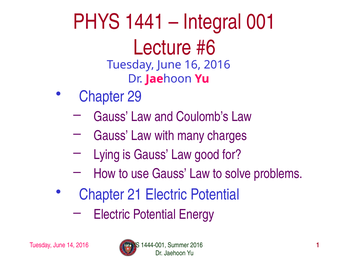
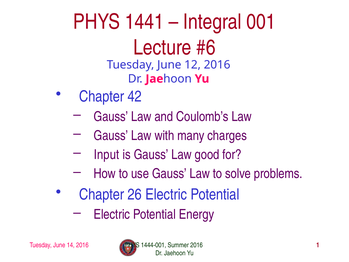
16: 16 -> 12 (193, 65)
29: 29 -> 42 (135, 96)
Lying: Lying -> Input (107, 155)
21: 21 -> 26 (135, 194)
